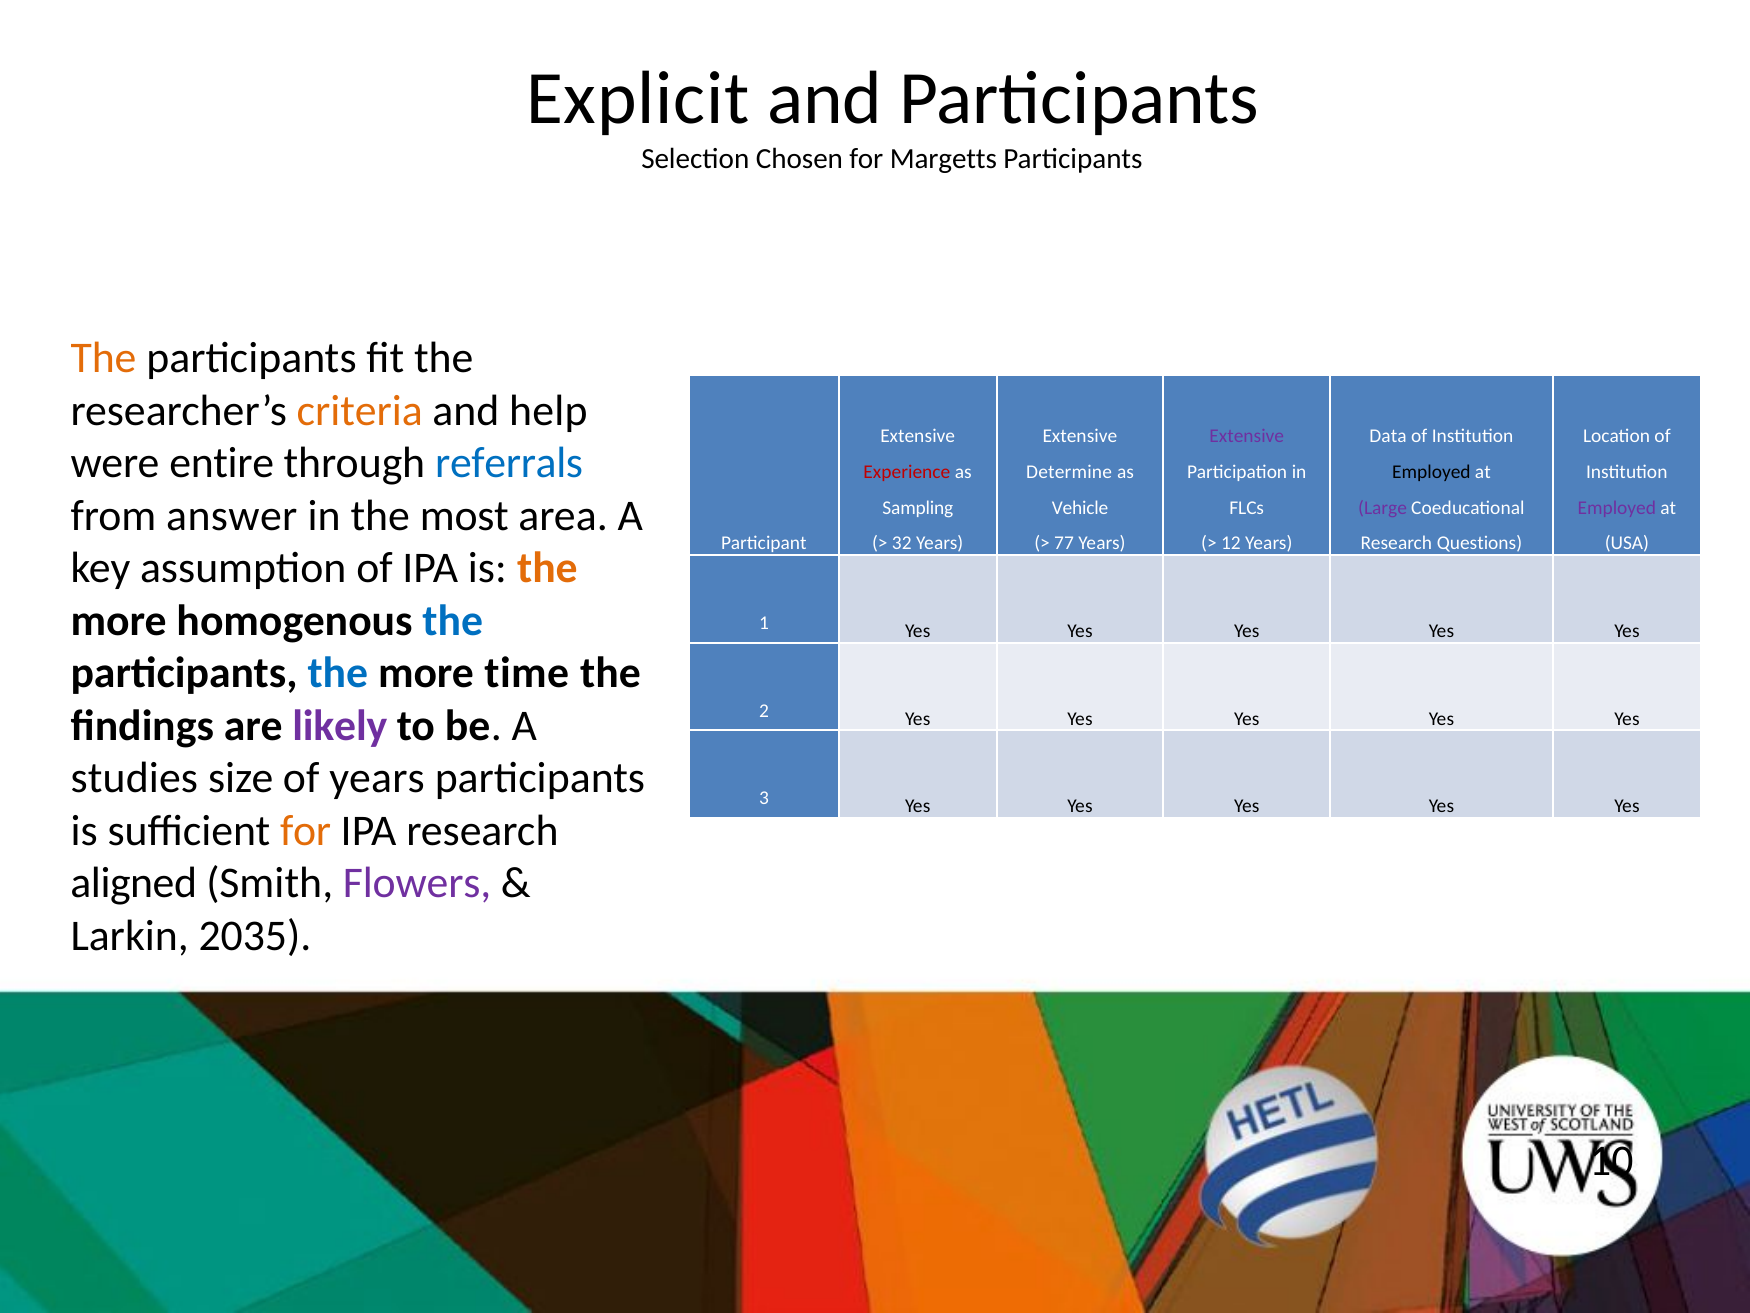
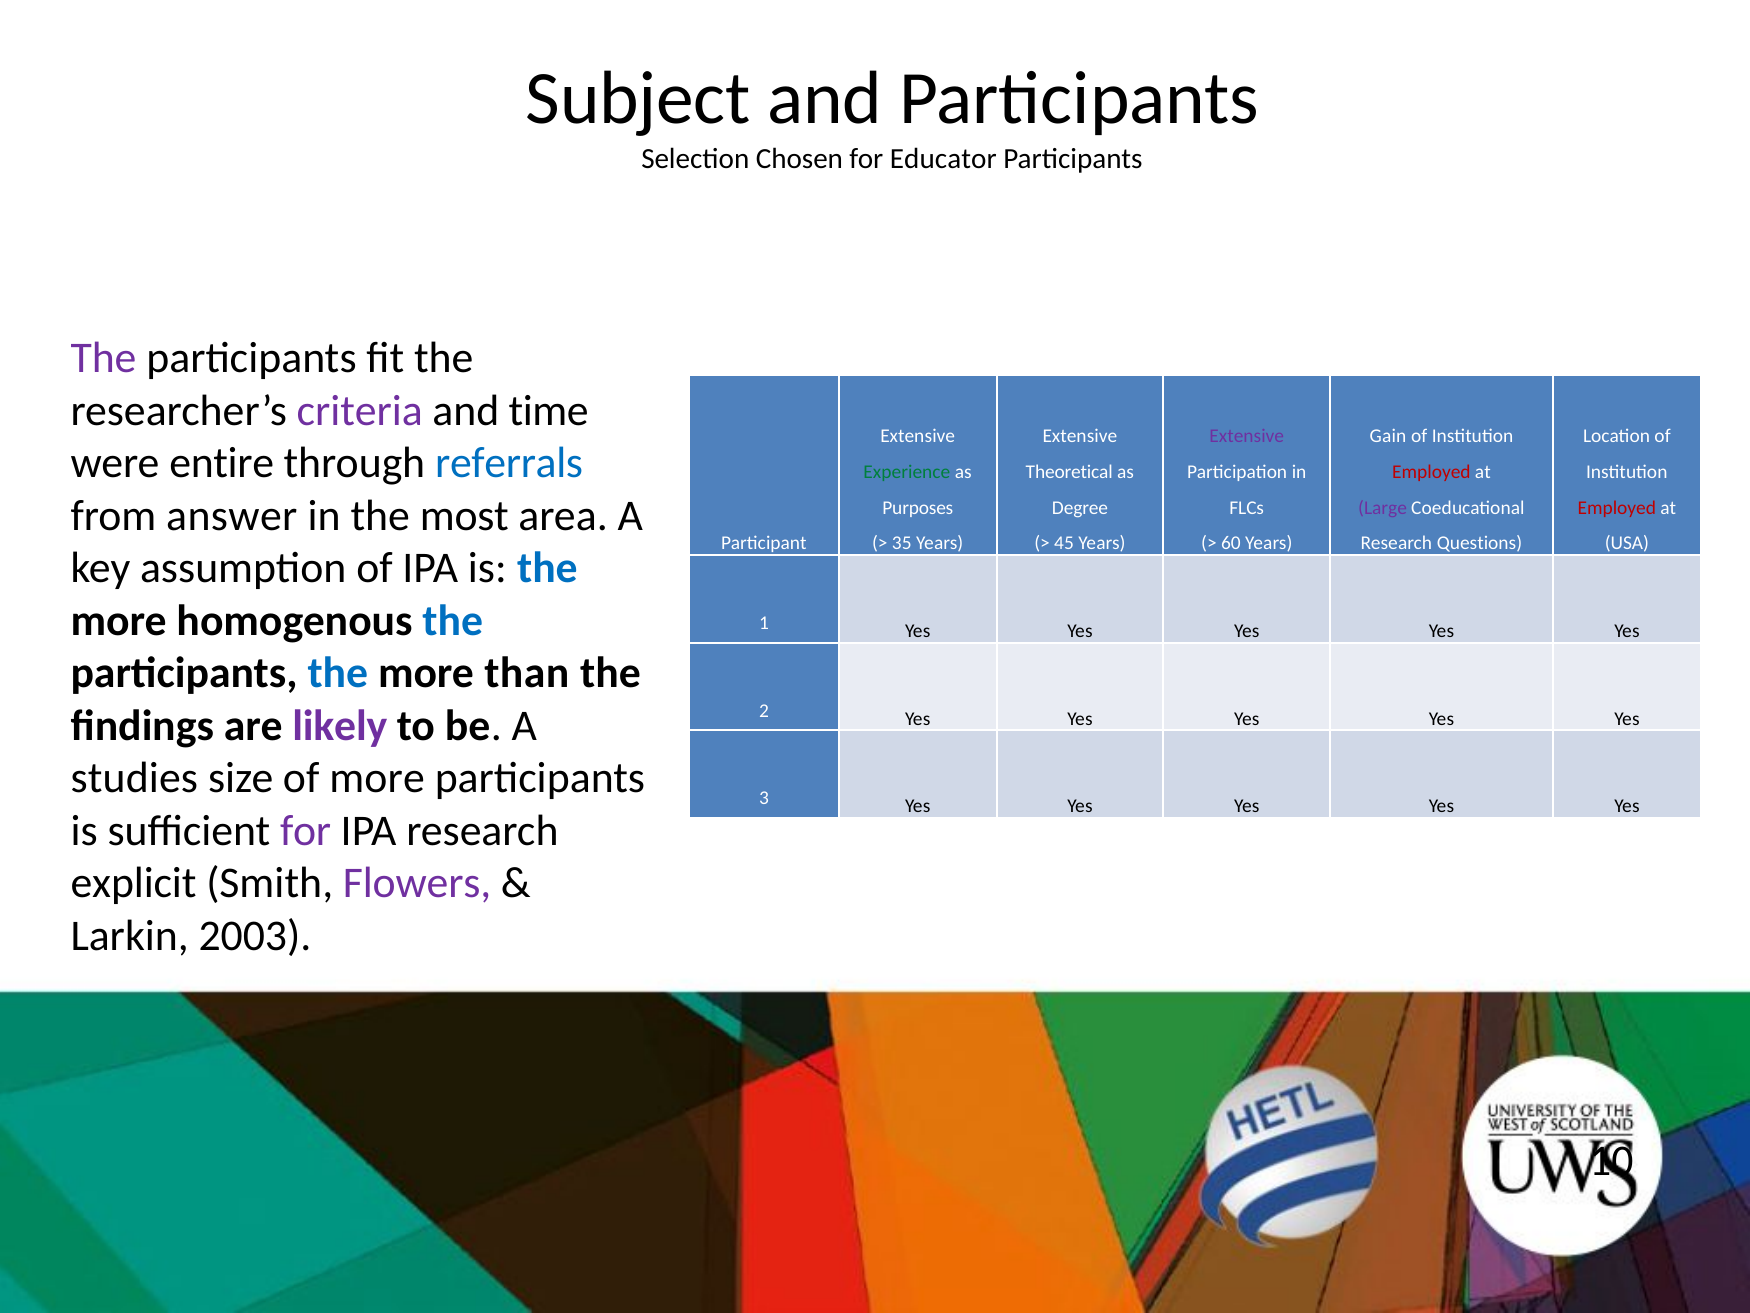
Explicit: Explicit -> Subject (638, 99)
Margetts: Margetts -> Educator (943, 158)
The colour: orange -> purple (104, 358)
criteria colour: orange -> purple (360, 411)
help: help -> time (549, 411)
Data: Data -> Gain (1388, 436)
Experience colour: red -> green (907, 472)
Determine: Determine -> Theoretical (1069, 472)
Employed colour: black -> red (1431, 472)
Sampling: Sampling -> Purposes (918, 507)
Vehicle: Vehicle -> Degree (1080, 507)
Employed colour: purple -> red (1617, 507)
32: 32 -> 35 (902, 543)
77: 77 -> 45 (1064, 543)
12: 12 -> 60 (1231, 543)
the colour: orange -> blue (547, 568)
time: time -> than (527, 673)
of years: years -> more (377, 778)
for colour: orange -> purple (306, 831)
aligned: aligned -> explicit (134, 883)
2035: 2035 -> 2003 (255, 936)
